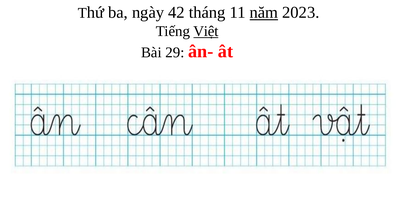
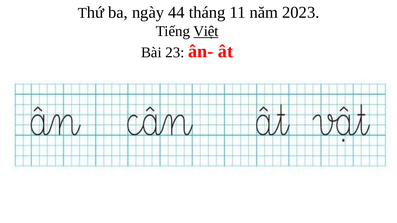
42: 42 -> 44 (176, 13)
năm underline: present -> none (264, 13)
29: 29 -> 23 (175, 52)
